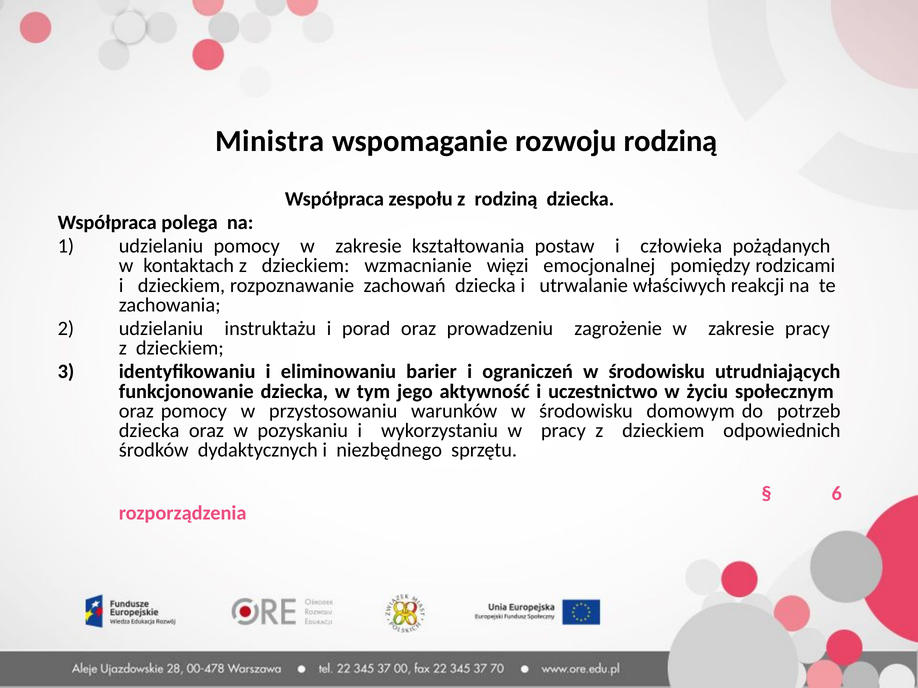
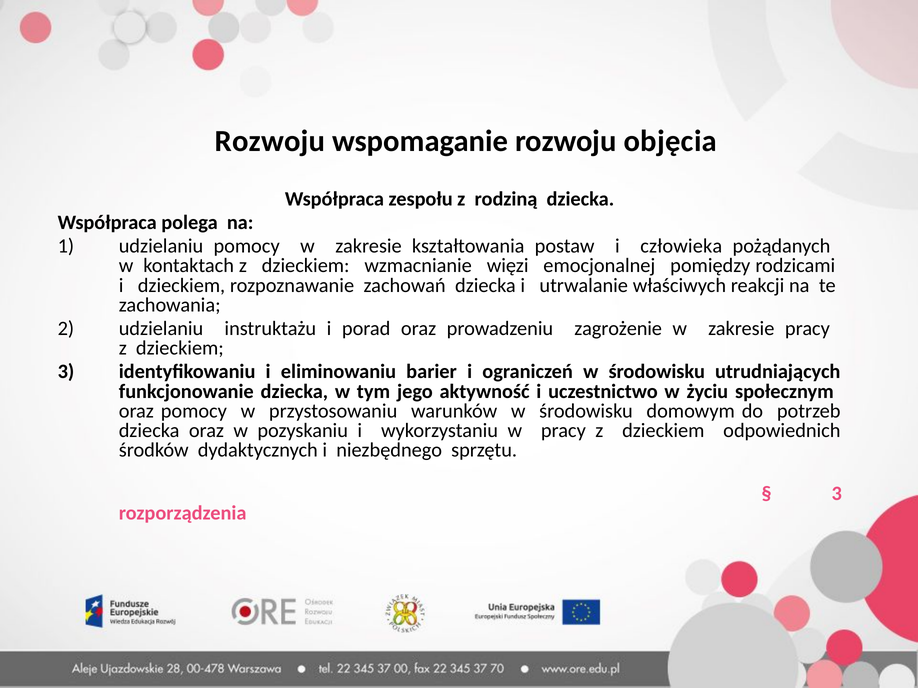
Ministra: Ministra -> Rozwoju (270, 141)
rozwoju rodziną: rodziną -> objęcia (670, 141)
6: 6 -> 3 (837, 494)
